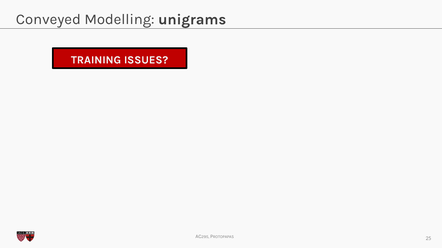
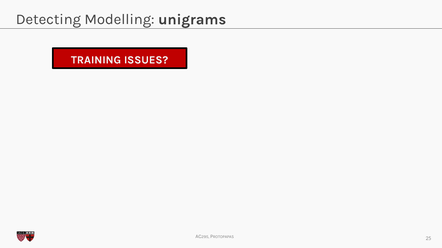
Conveyed: Conveyed -> Detecting (48, 19)
